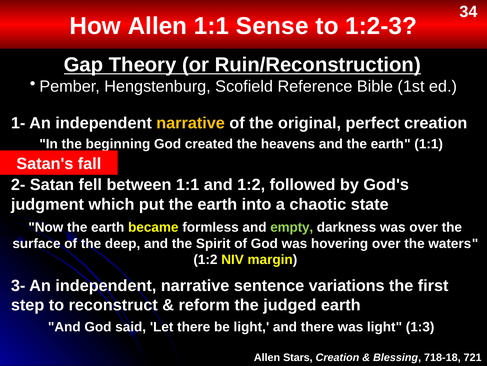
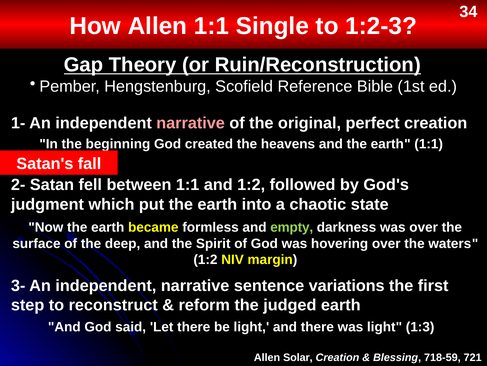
Sense: Sense -> Single (272, 26)
narrative colour: yellow -> pink (191, 123)
Stars: Stars -> Solar (298, 357)
718-18: 718-18 -> 718-59 (442, 357)
